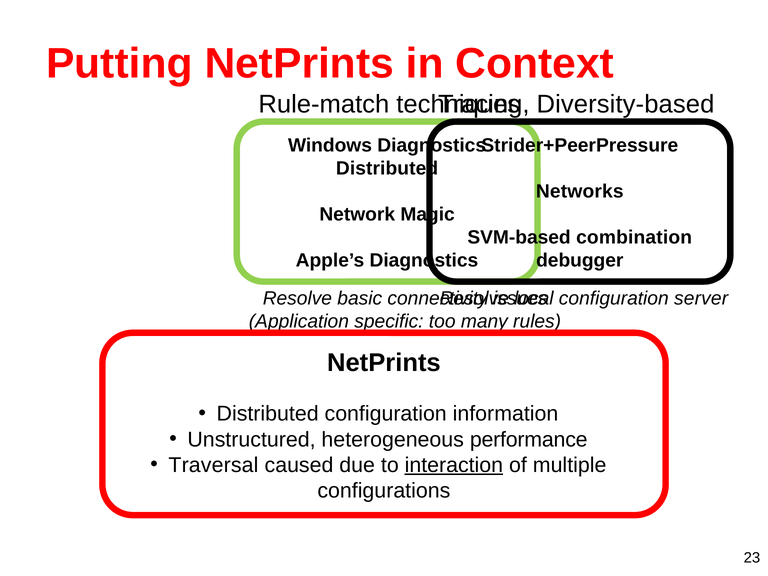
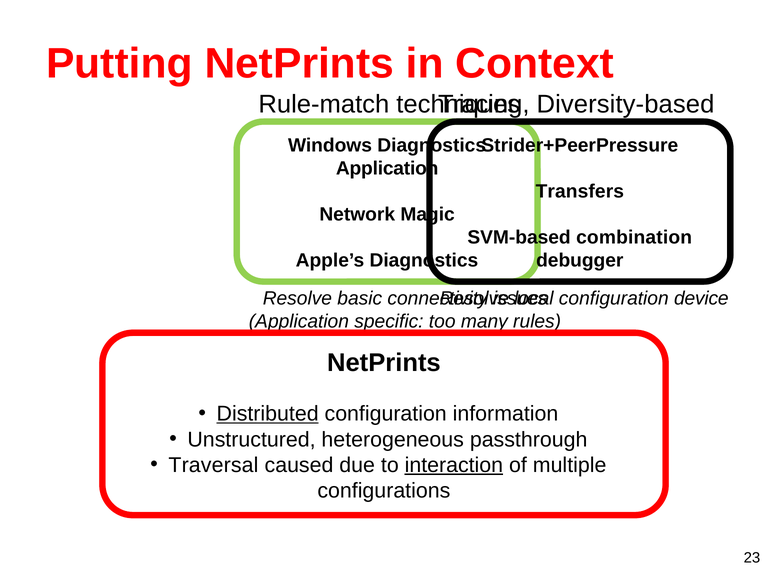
Distributed: Distributed -> Application (387, 168)
Networks: Networks -> Transfers (580, 191)
server: server -> device (701, 298)
Distributed underline: none -> present (268, 414)
performance: performance -> passthrough (529, 440)
